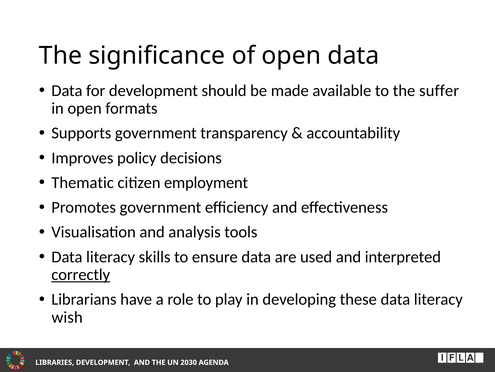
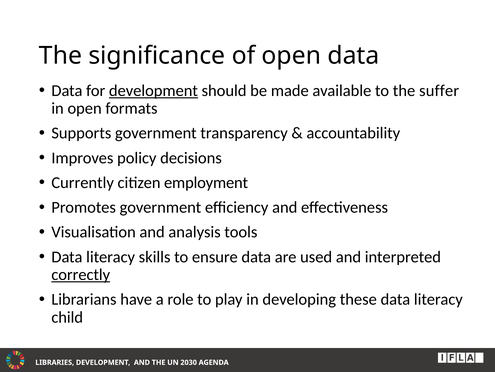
development underline: none -> present (153, 90)
Thematic: Thematic -> Currently (83, 182)
wish: wish -> child (67, 317)
